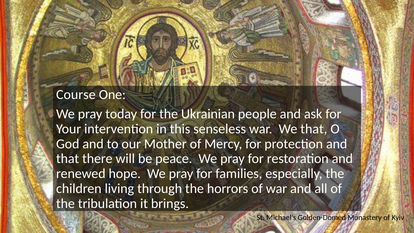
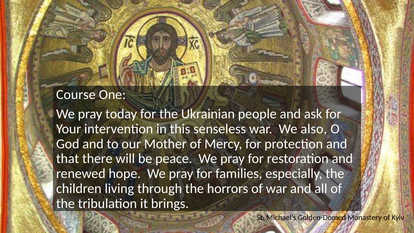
We that: that -> also (314, 129)
